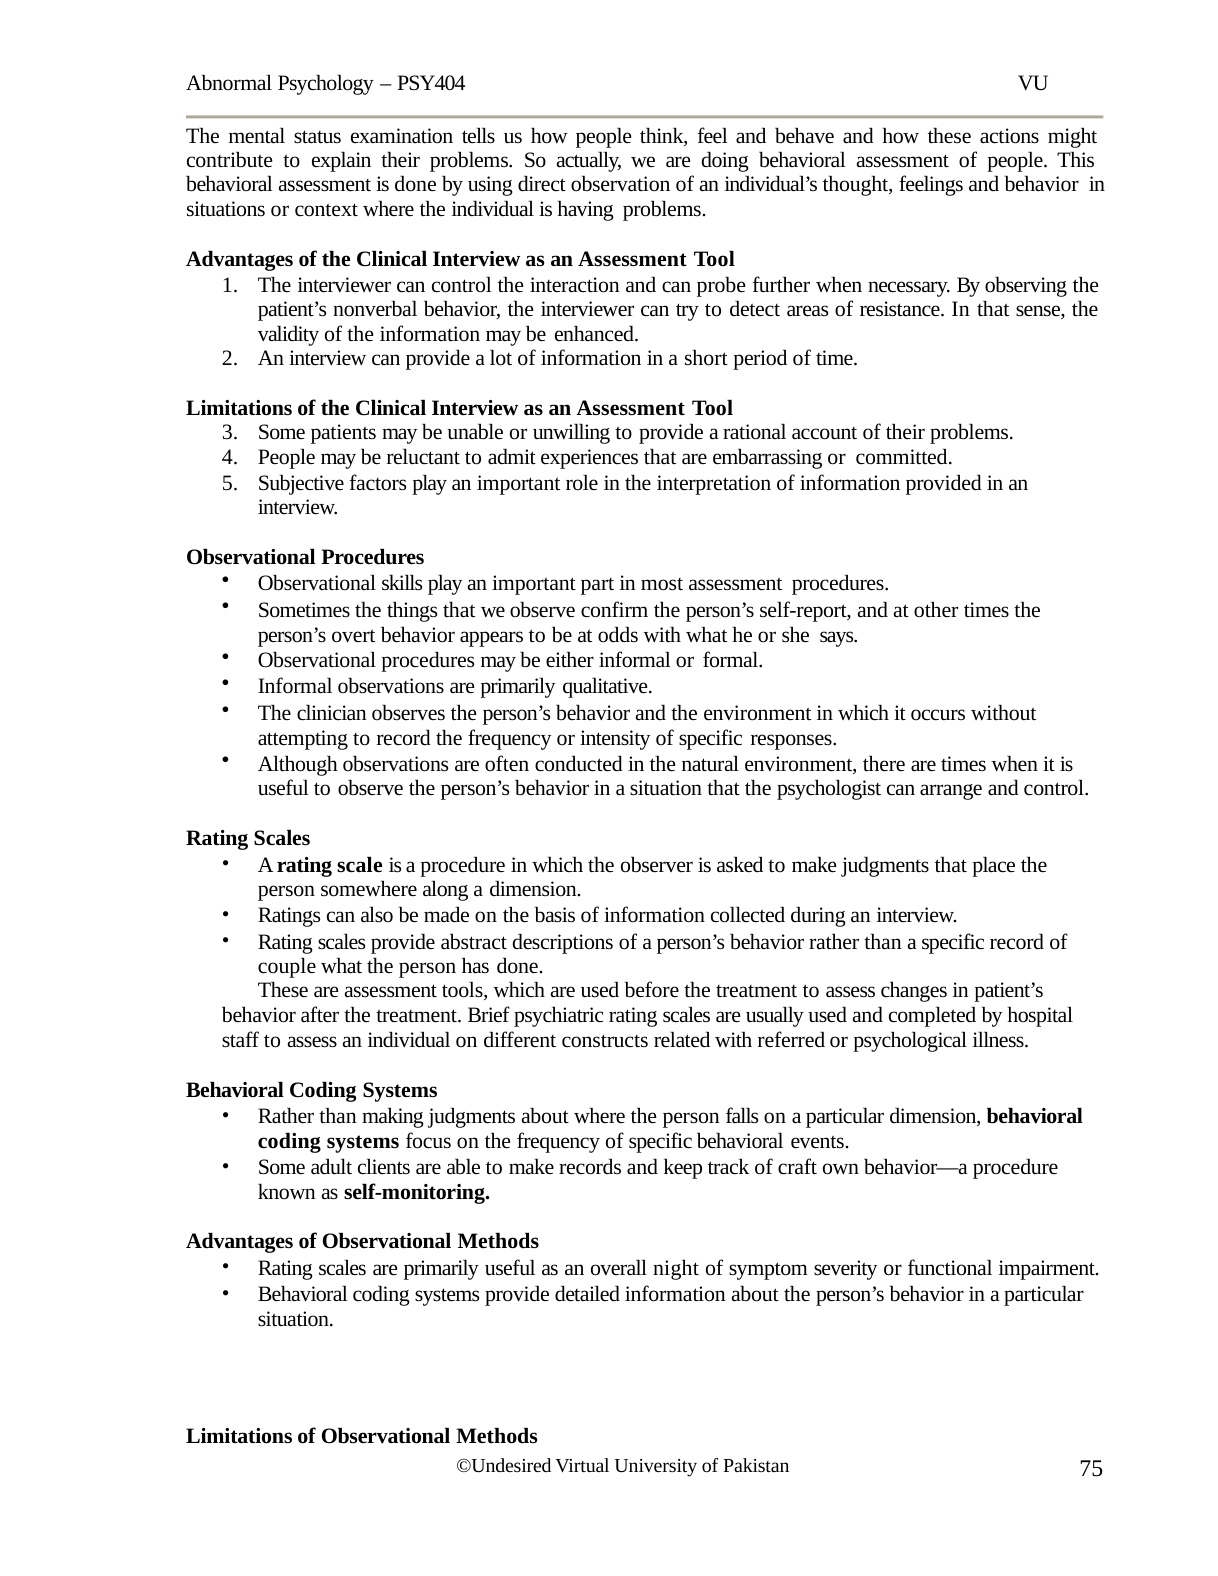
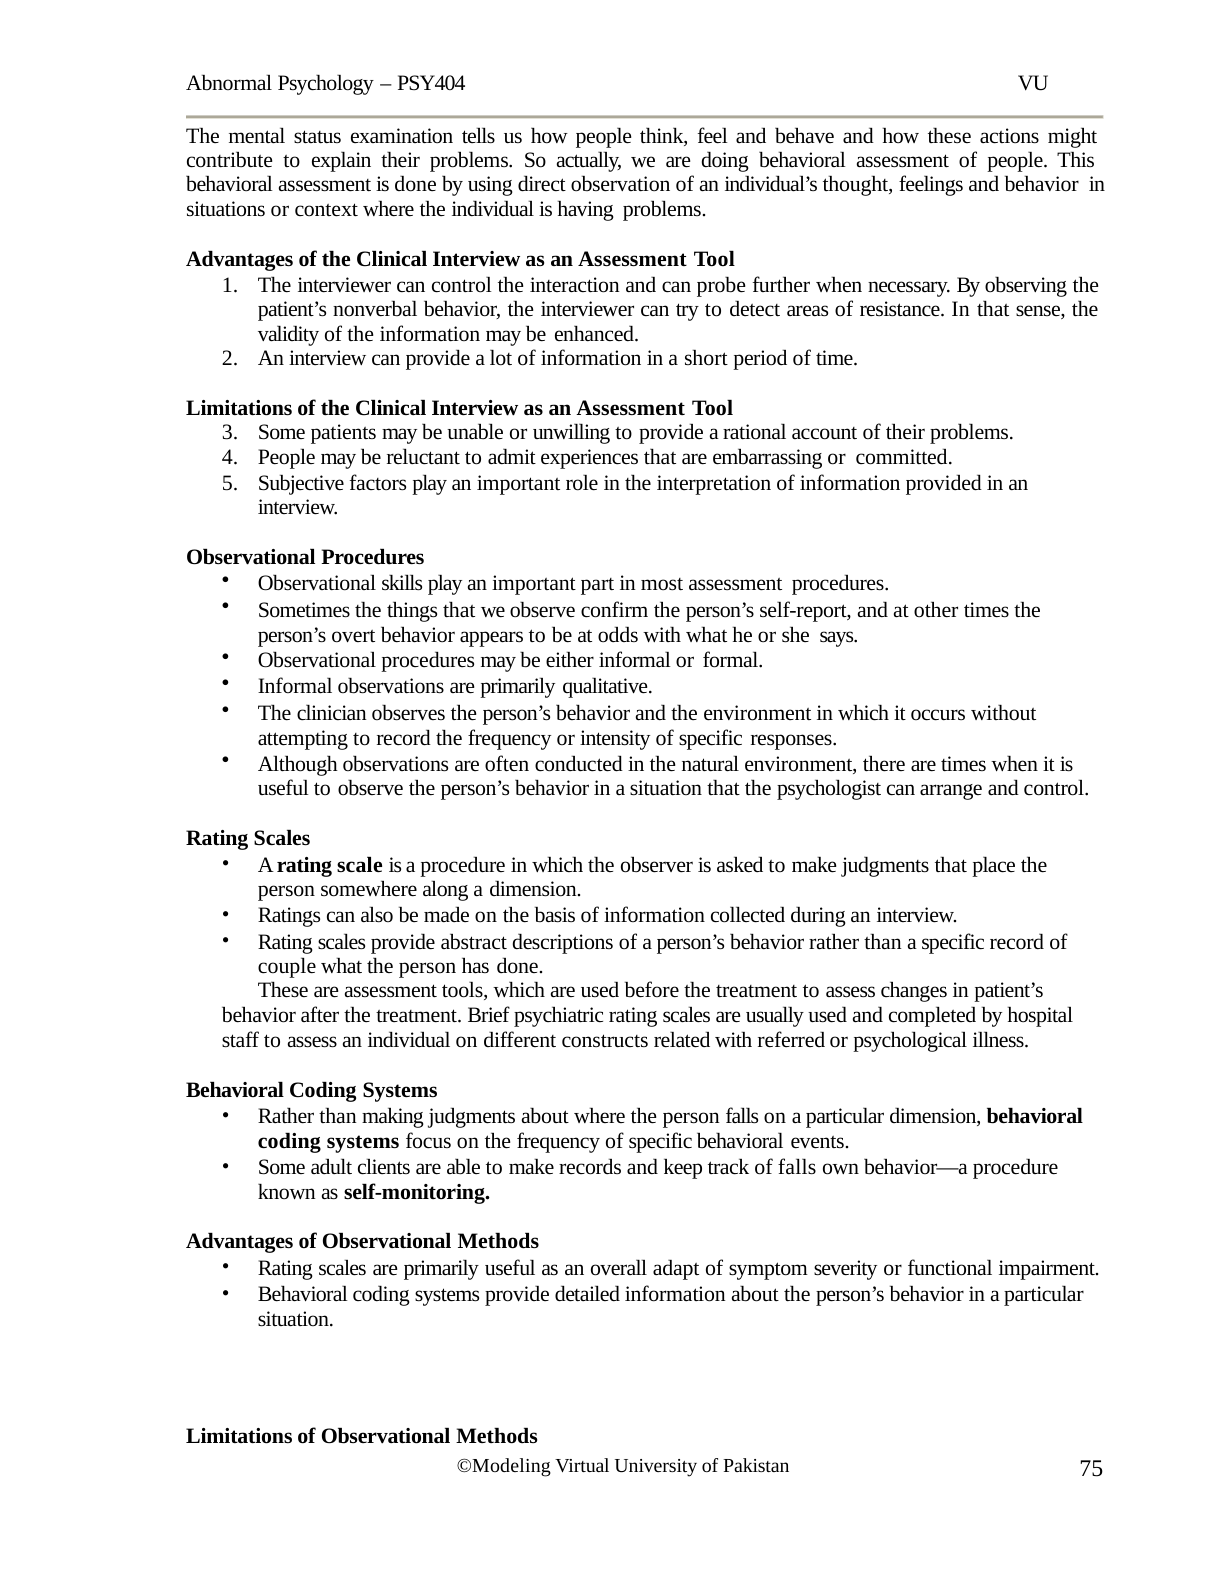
of craft: craft -> falls (797, 1168)
night: night -> adapt (676, 1268)
©Undesired: ©Undesired -> ©Modeling (504, 1466)
